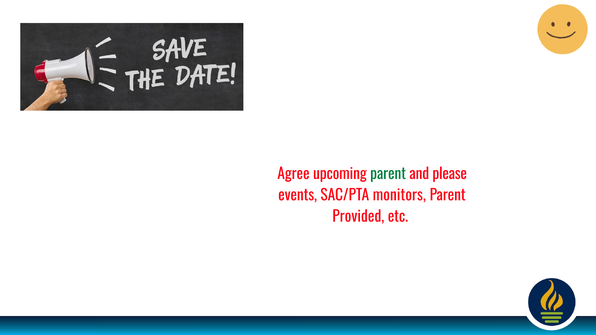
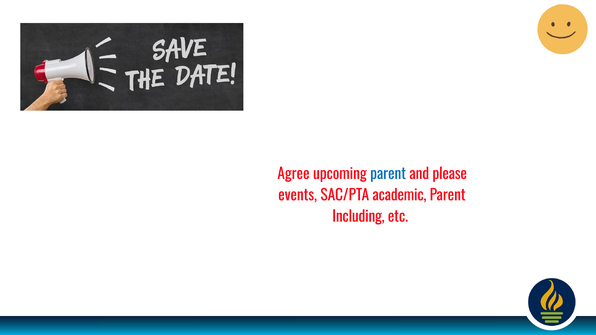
parent colour: green -> blue (388, 174)
monitors: monitors -> academic (399, 196)
Provided: Provided -> Including (358, 217)
